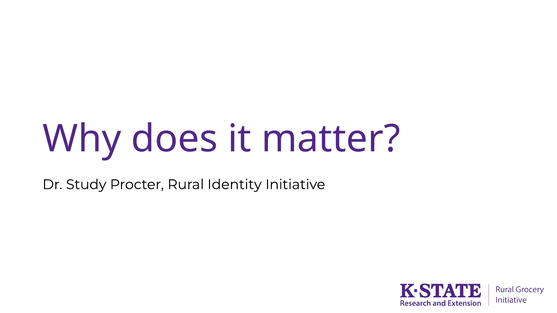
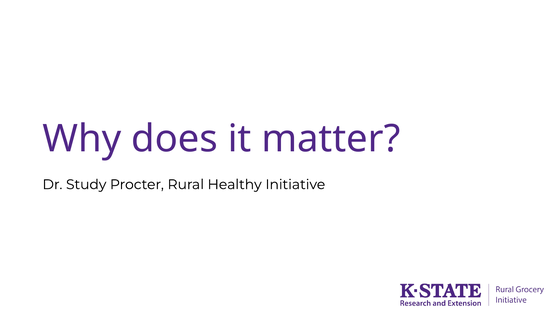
Identity: Identity -> Healthy (235, 185)
